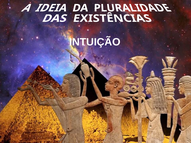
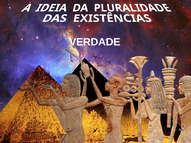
INTUIÇÃO: INTUIÇÃO -> VERDADE (95, 42)
